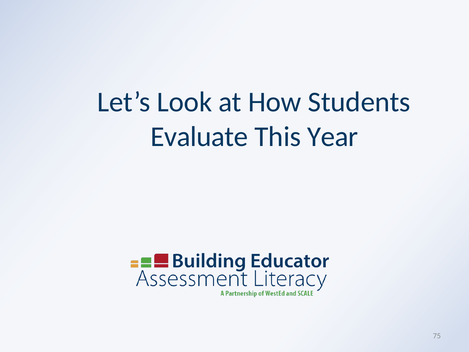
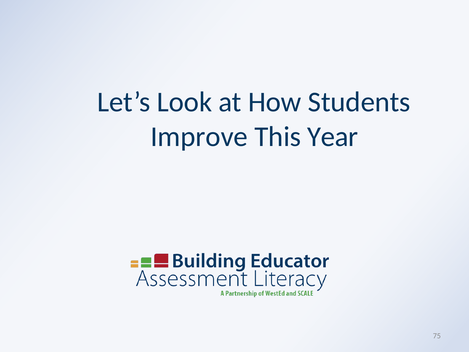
Evaluate: Evaluate -> Improve (199, 136)
